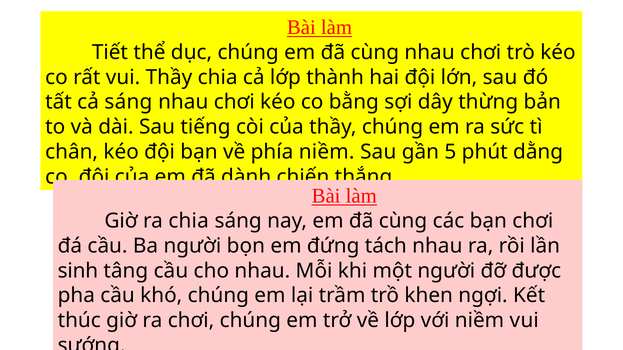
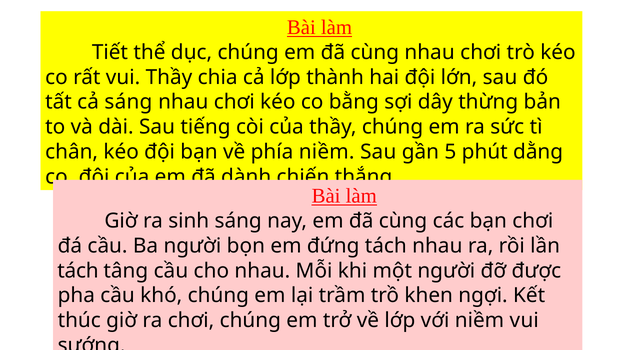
ra chia: chia -> sinh (189, 221)
sinh: sinh -> tách (78, 271)
